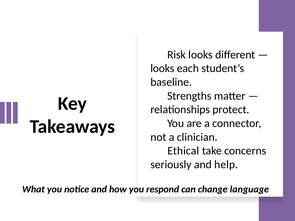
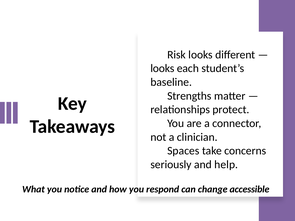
Ethical: Ethical -> Spaces (183, 151)
language: language -> accessible (249, 190)
